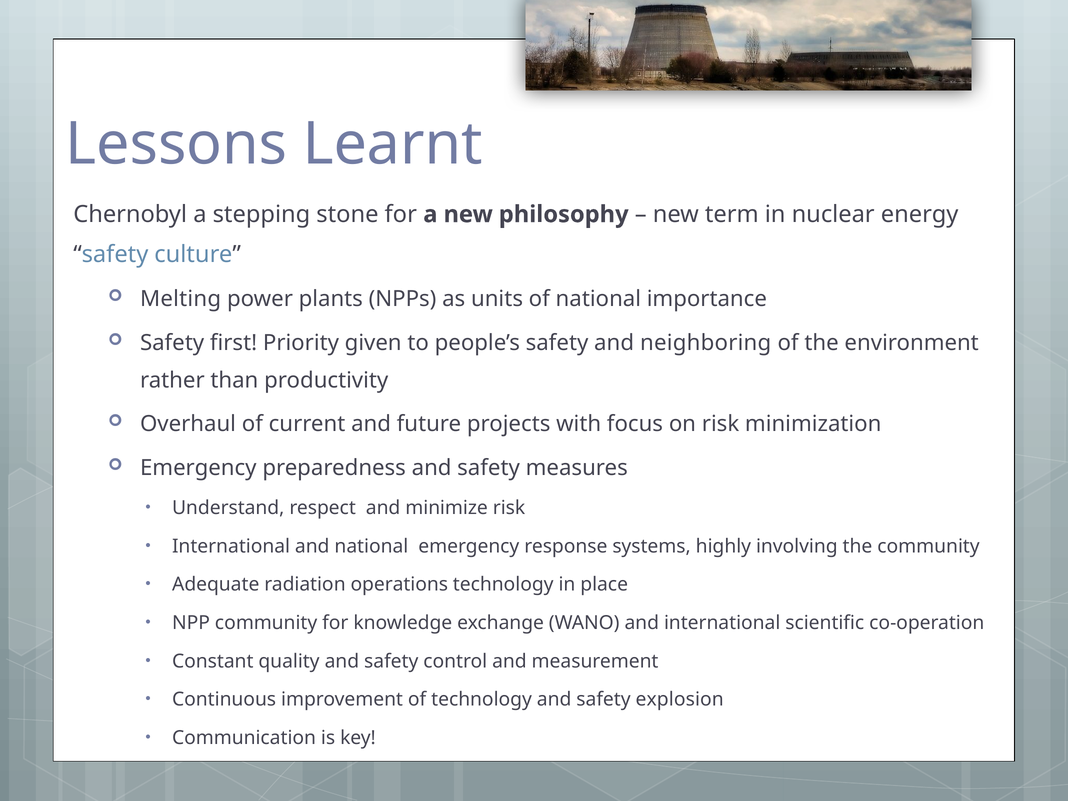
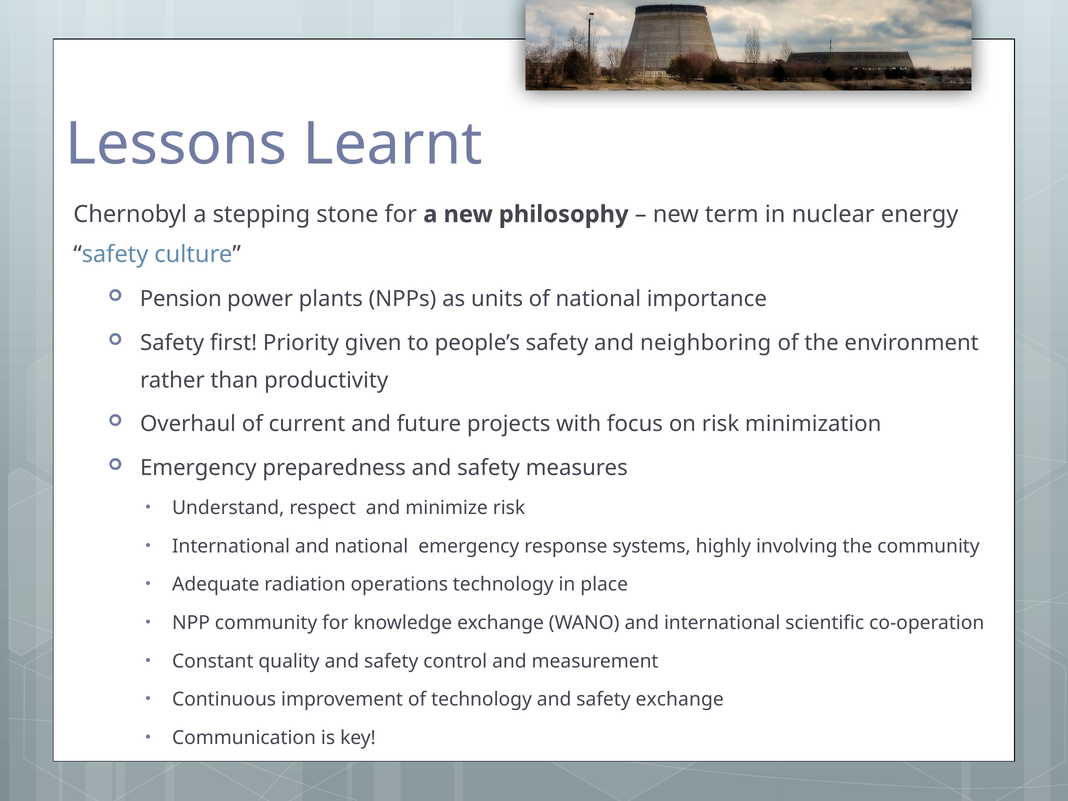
Melting: Melting -> Pension (181, 299)
safety explosion: explosion -> exchange (680, 700)
